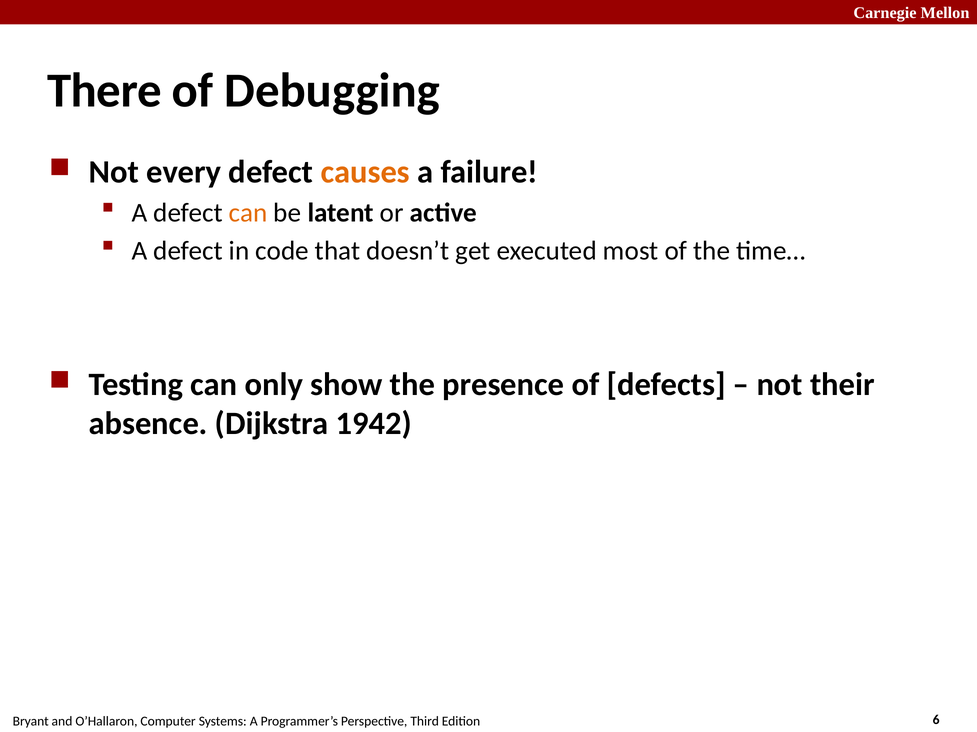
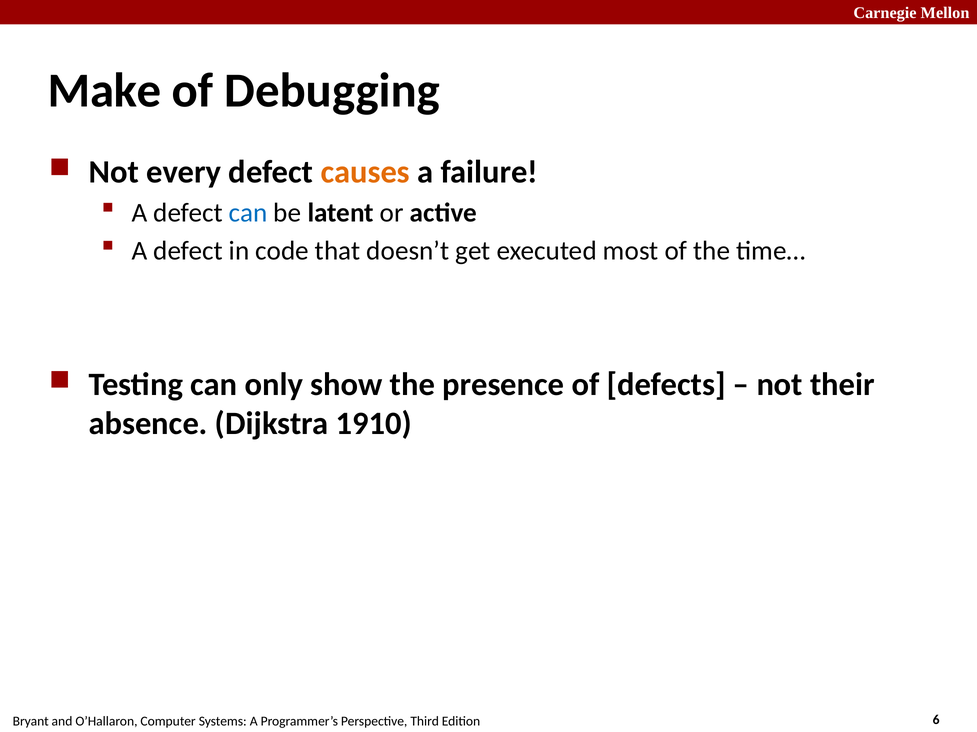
There: There -> Make (105, 91)
can colour: orange -> blue (248, 213)
1942: 1942 -> 1910 (374, 424)
